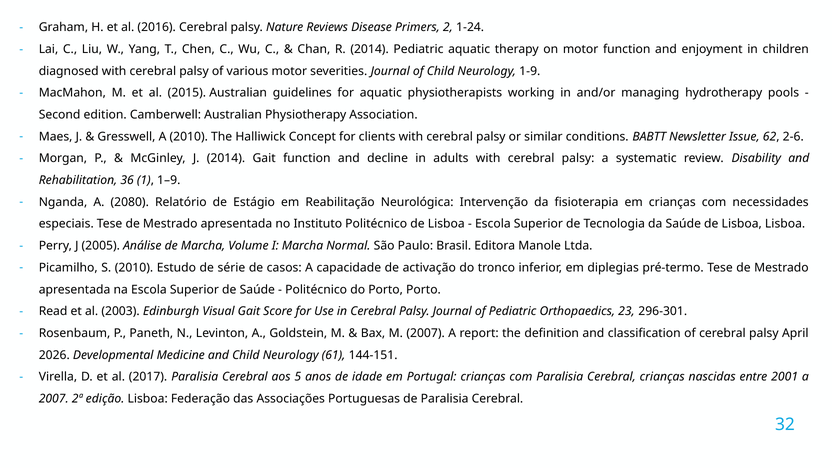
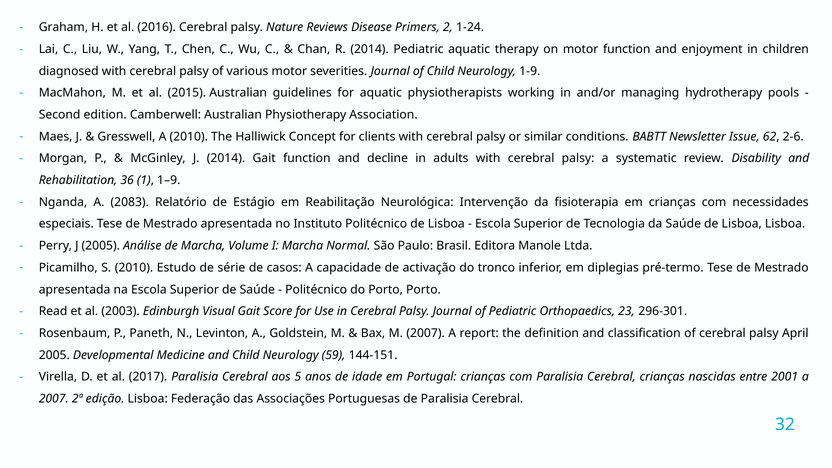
2080: 2080 -> 2083 (130, 202)
2026: 2026 -> 2005 (54, 355)
61: 61 -> 59 (334, 355)
